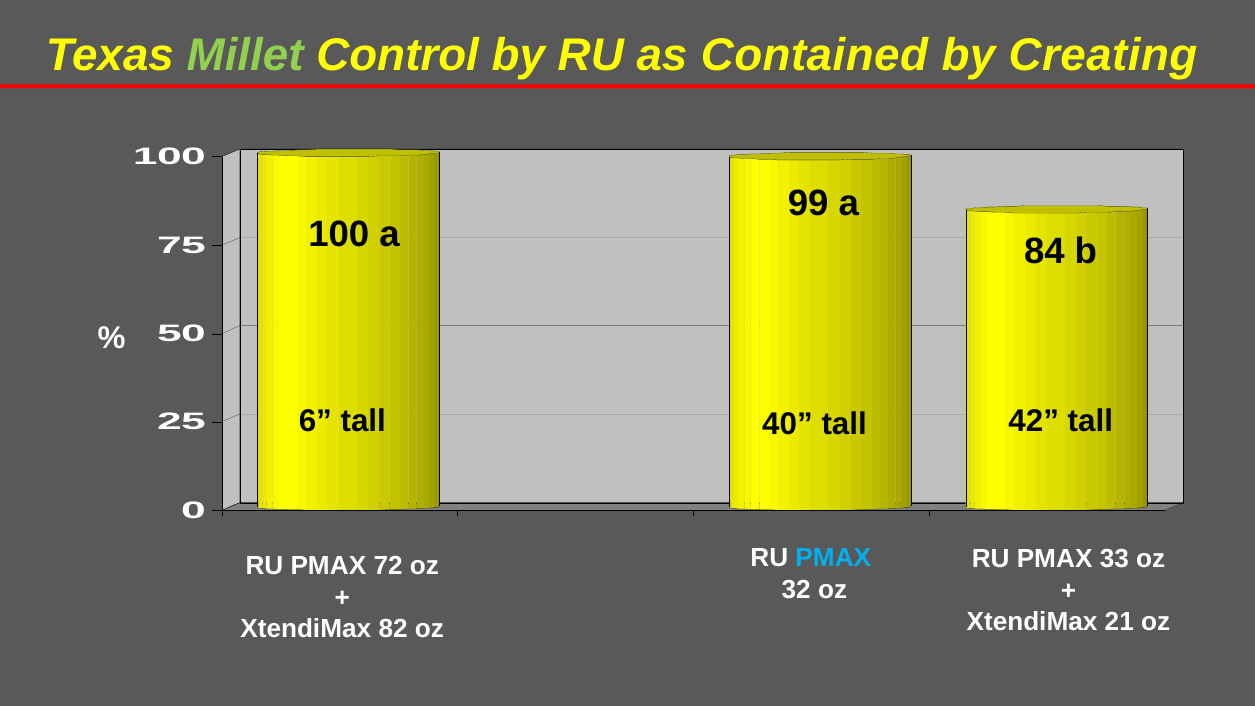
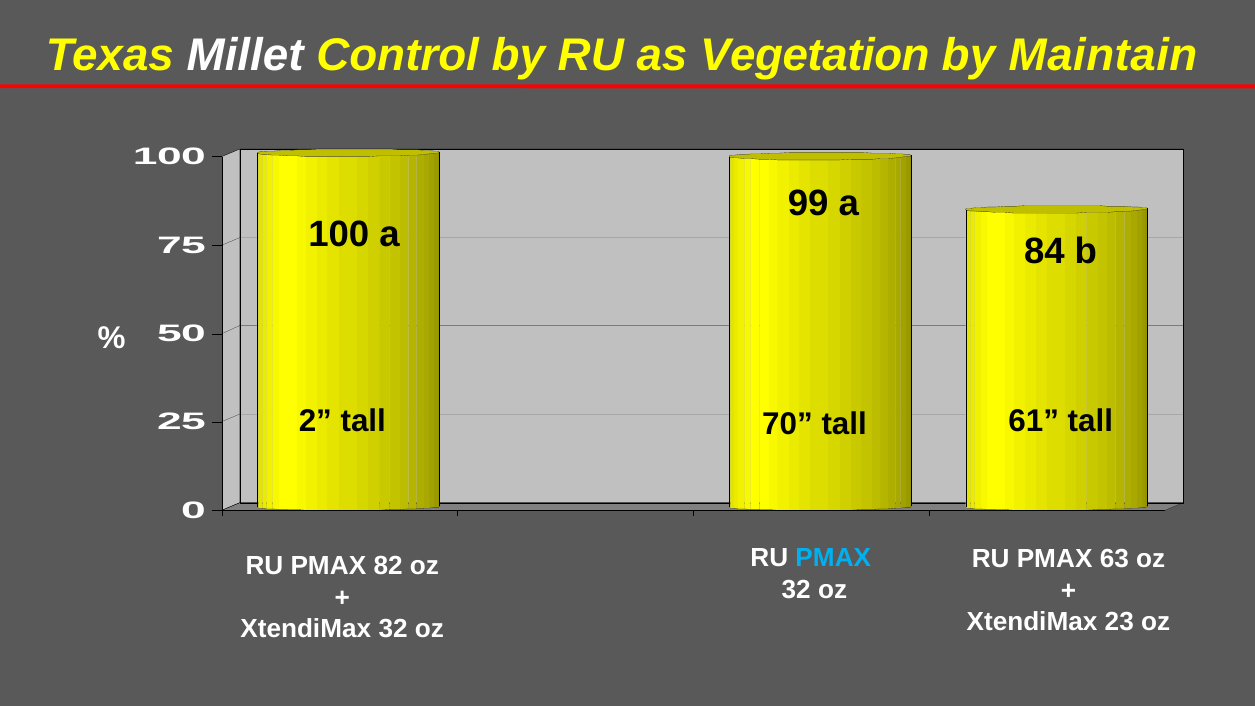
Millet colour: light green -> white (245, 55)
Contained: Contained -> Vegetation (815, 55)
Creating: Creating -> Maintain (1103, 55)
6: 6 -> 2 (315, 421)
42: 42 -> 61 (1034, 421)
40: 40 -> 70 (787, 425)
33: 33 -> 63 (1114, 559)
72: 72 -> 82 (388, 566)
21: 21 -> 23 (1119, 622)
XtendiMax 82: 82 -> 32 (393, 629)
